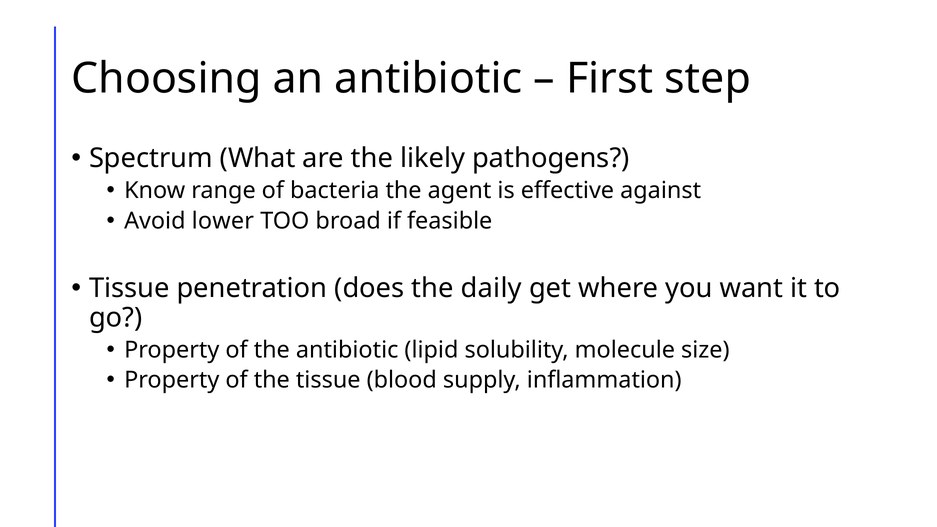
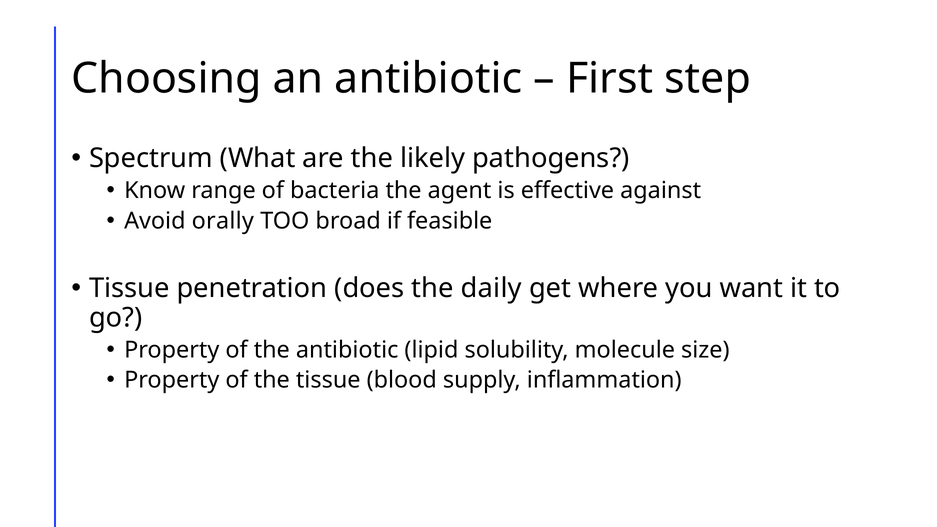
lower: lower -> orally (223, 221)
